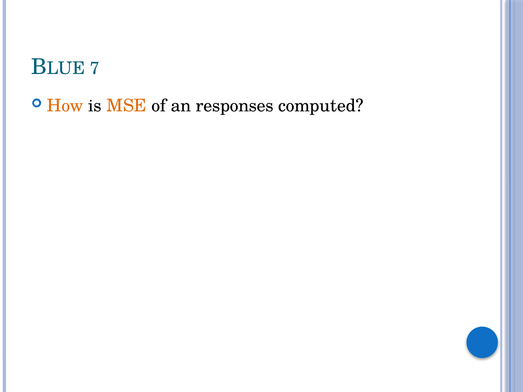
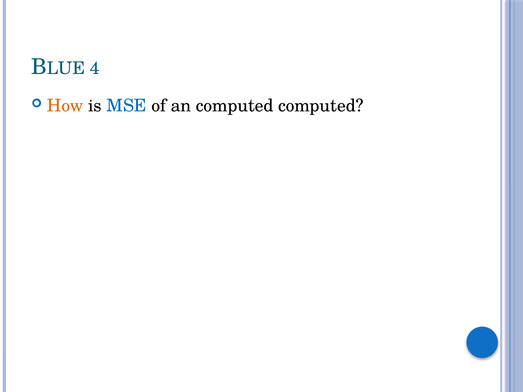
7: 7 -> 4 (95, 68)
MSE colour: orange -> blue (127, 106)
an responses: responses -> computed (235, 106)
